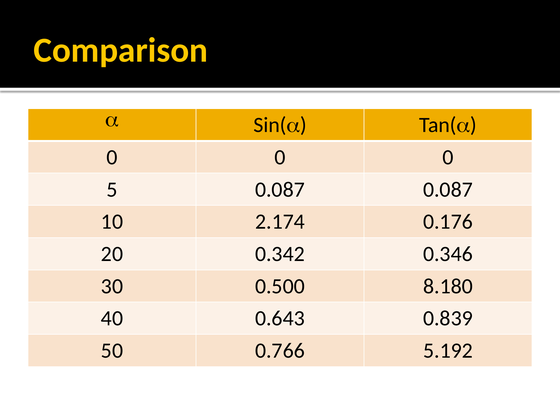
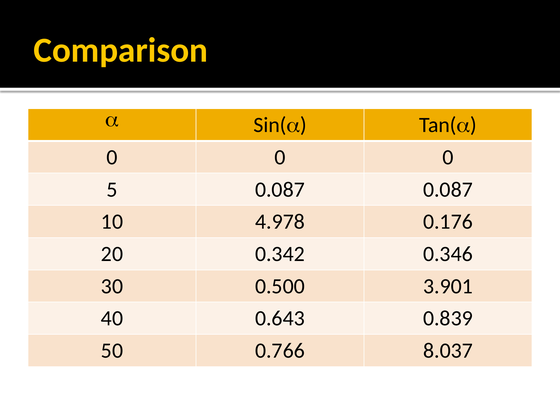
2.174: 2.174 -> 4.978 (280, 222)
8.180: 8.180 -> 3.901 (448, 286)
5.192: 5.192 -> 8.037 (448, 351)
